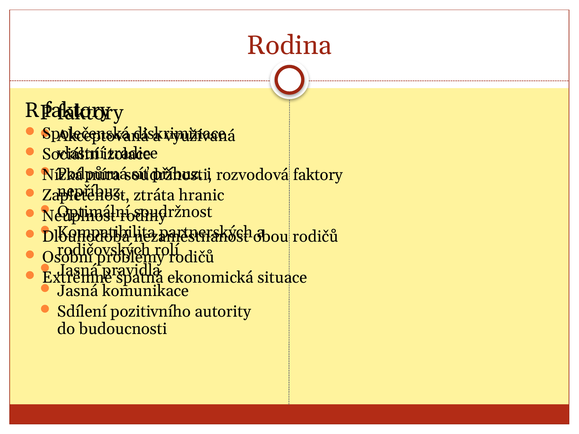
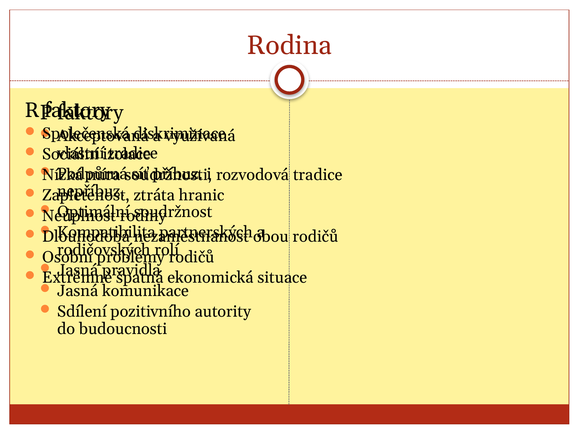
rozvodová faktory: faktory -> tradice (318, 175)
